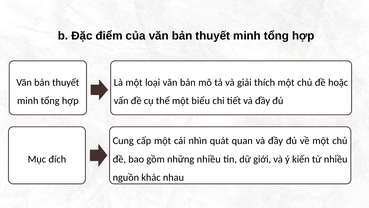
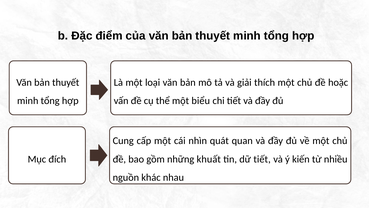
những nhiều: nhiều -> khuất (209, 159)
dữ giới: giới -> tiết (262, 159)
